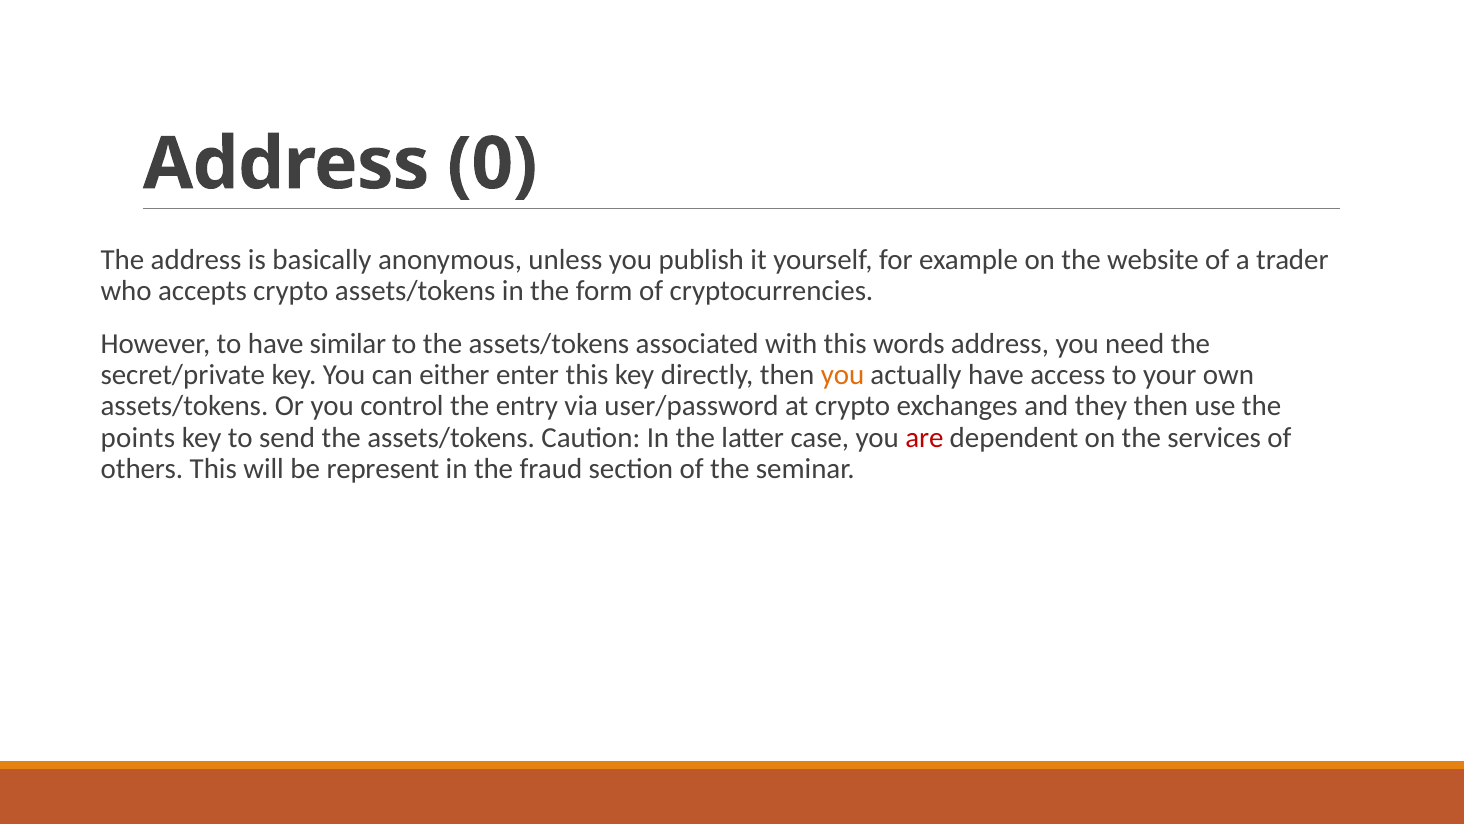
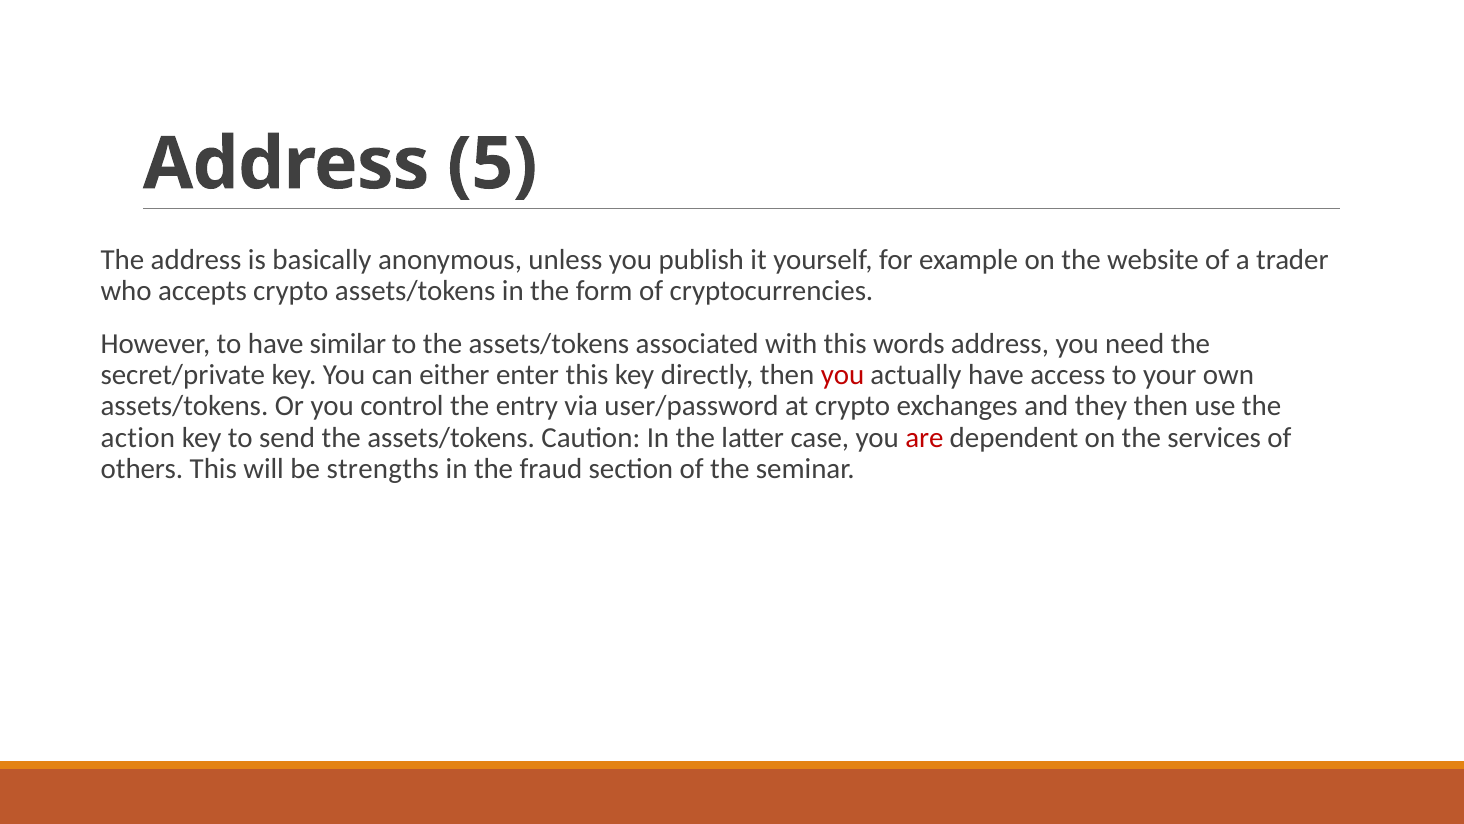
0: 0 -> 5 (492, 164)
you colour: orange -> red (843, 375)
points: points -> action (138, 437)
represent: represent -> strengths (383, 469)
